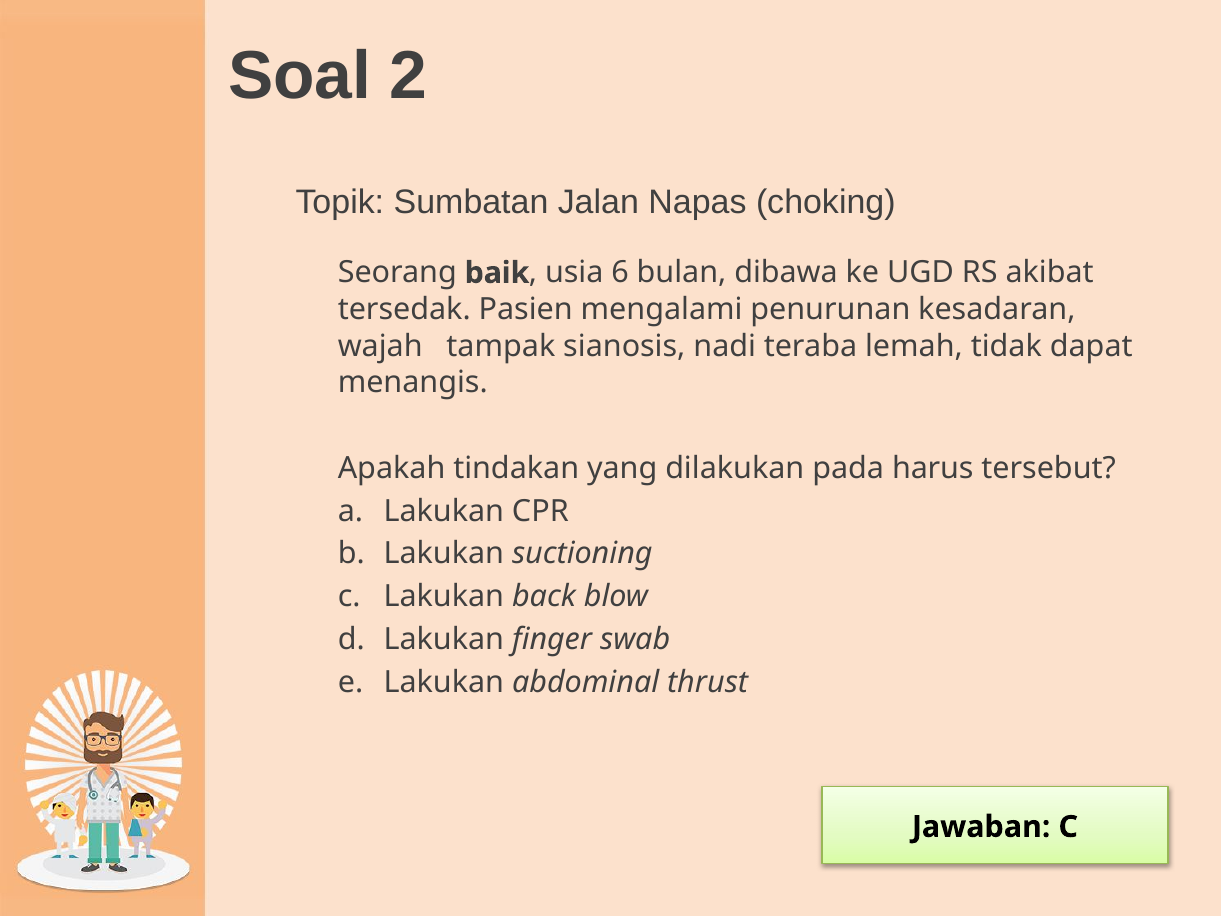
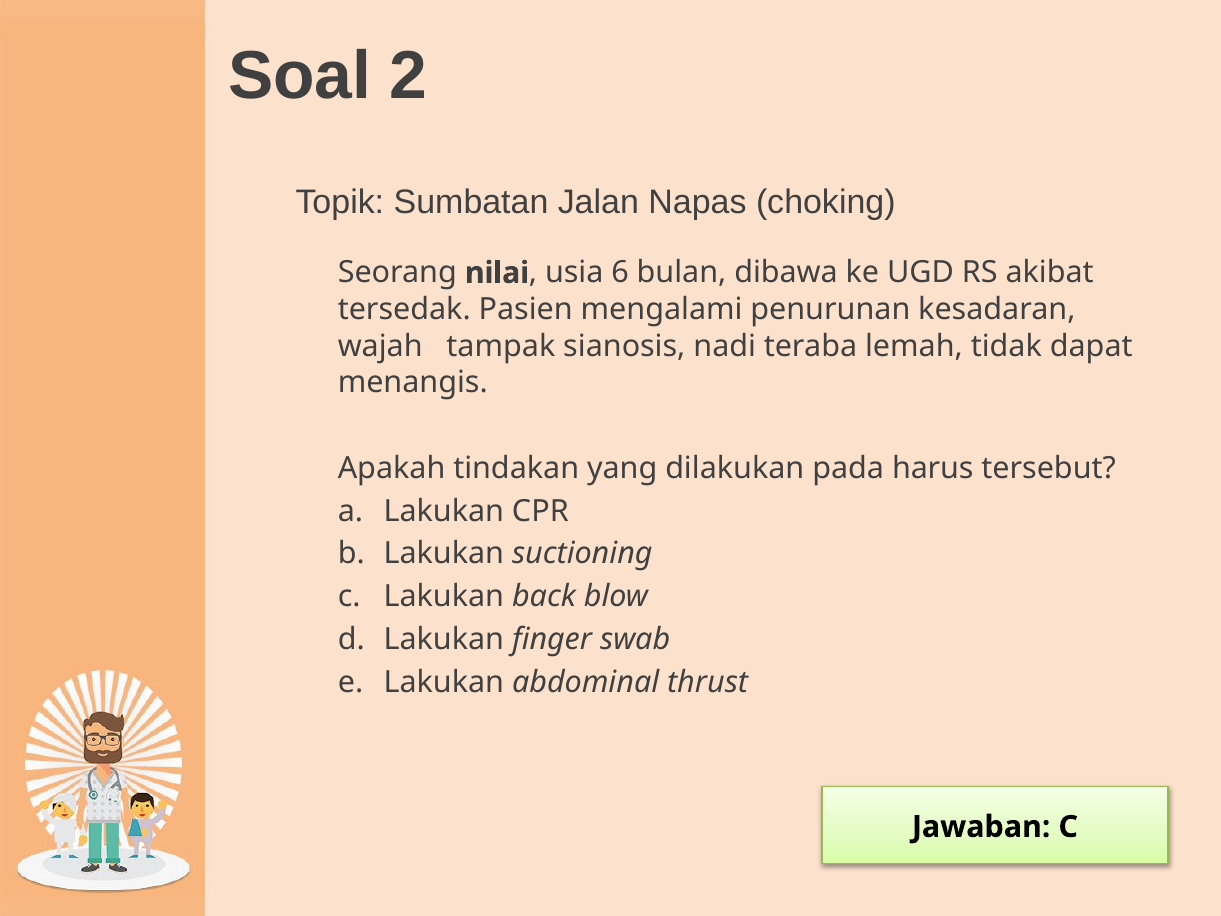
baik: baik -> nilai (497, 273)
